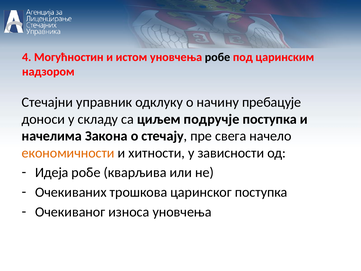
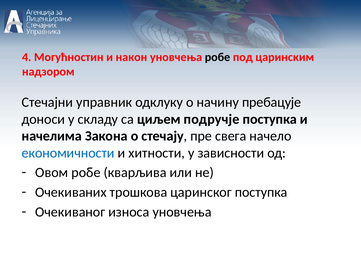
истом: истом -> након (131, 57)
економичности colour: orange -> blue (68, 153)
Идеја: Идеја -> Овом (52, 172)
